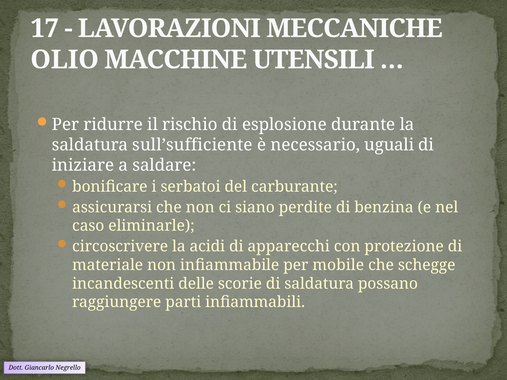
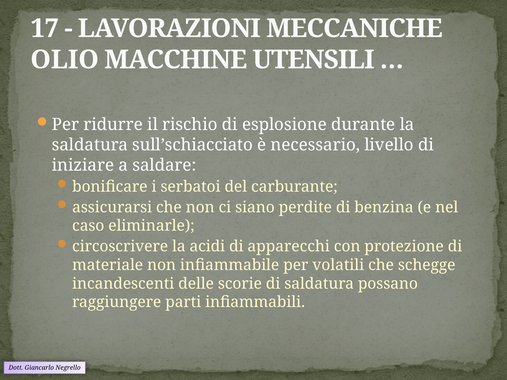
sull’sufficiente: sull’sufficiente -> sull’schiacciato (193, 145)
uguali: uguali -> livello (389, 145)
mobile: mobile -> volatili (338, 265)
